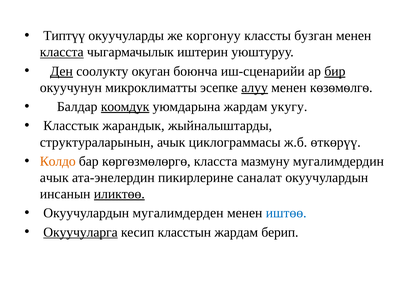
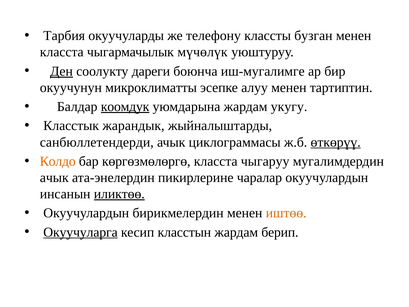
Типтүү: Типтүү -> Тарбия (64, 36)
коргонуу: коргонуу -> телефону (213, 36)
класста underline: present -> none (62, 52)
иштерин: иштерин -> мүчөлүк (203, 52)
окуган: окуган -> дареги (151, 71)
иш-сценарийи: иш-сценарийи -> иш-мугалимге (263, 71)
бир underline: present -> none (335, 71)
алуу underline: present -> none (255, 88)
кѳзѳмѳлгѳ: кѳзѳмѳлгѳ -> тартиптин (341, 88)
структураларынын: структураларынын -> санбюллетендерди (97, 142)
өткөрүү underline: none -> present (336, 142)
мазмуну: мазмуну -> чыгаруу (265, 161)
саналат: саналат -> чаралар (259, 177)
мугалимдерден: мугалимдерден -> бирикмелердин (178, 213)
иштөө colour: blue -> orange (286, 213)
